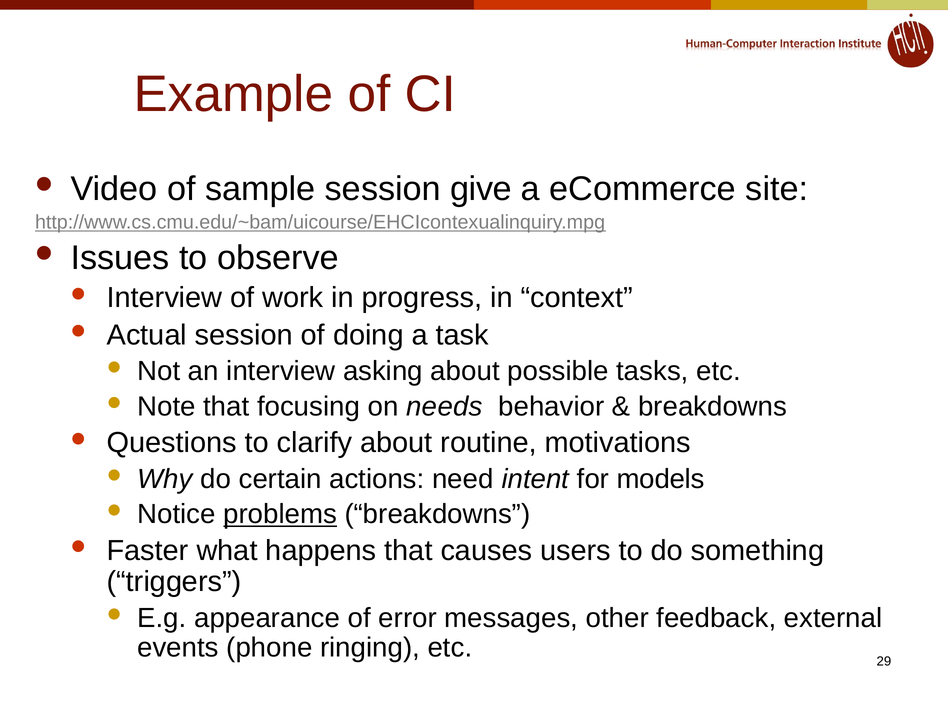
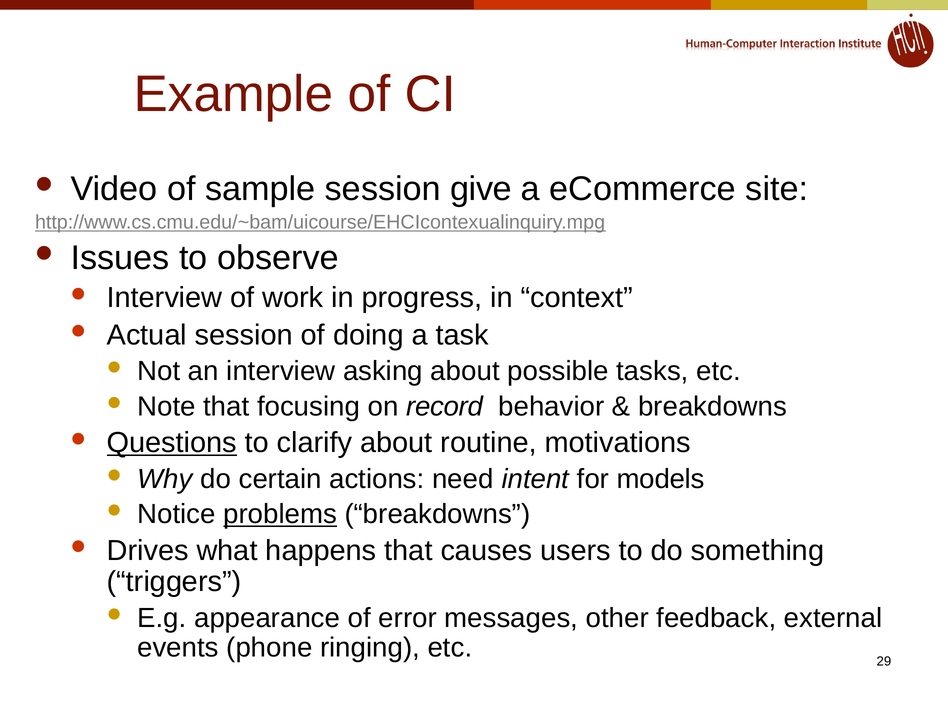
needs: needs -> record (445, 406)
Questions underline: none -> present (172, 443)
Faster: Faster -> Drives (148, 551)
